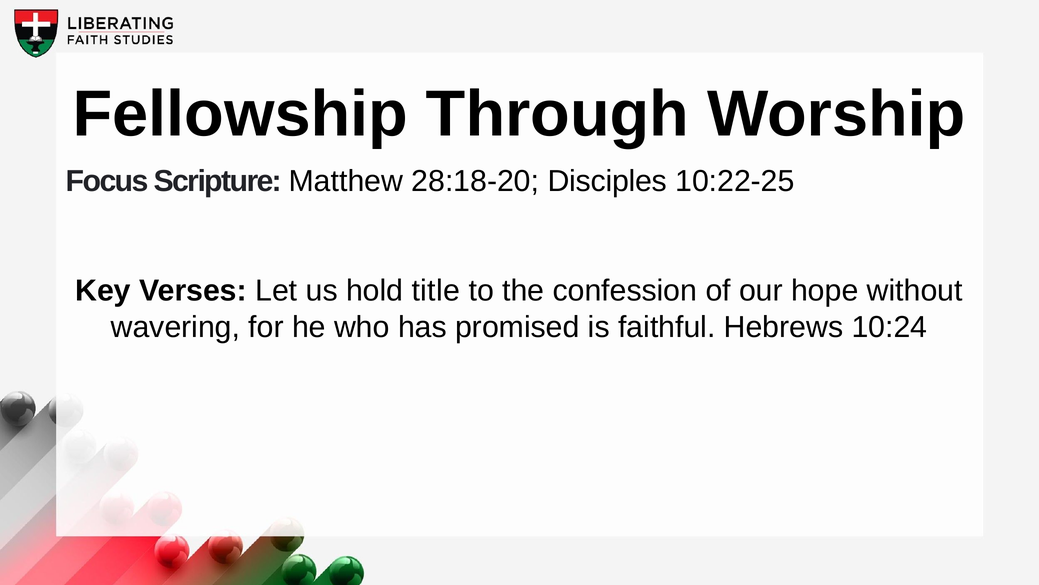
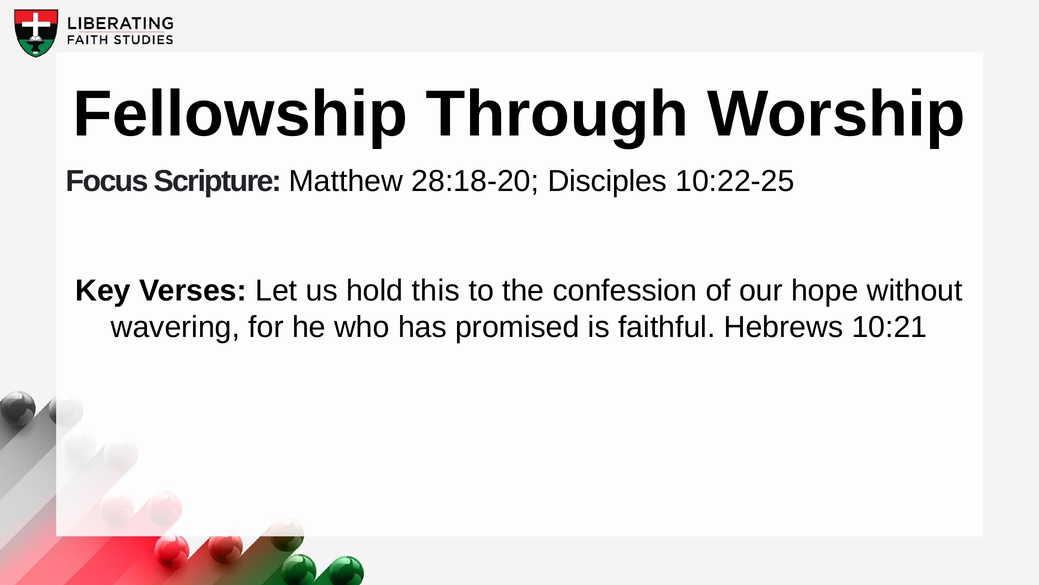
title: title -> this (436, 290)
10:24: 10:24 -> 10:21 (889, 327)
